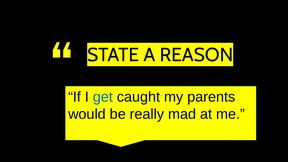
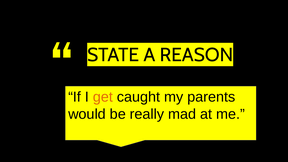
get colour: blue -> orange (103, 97)
